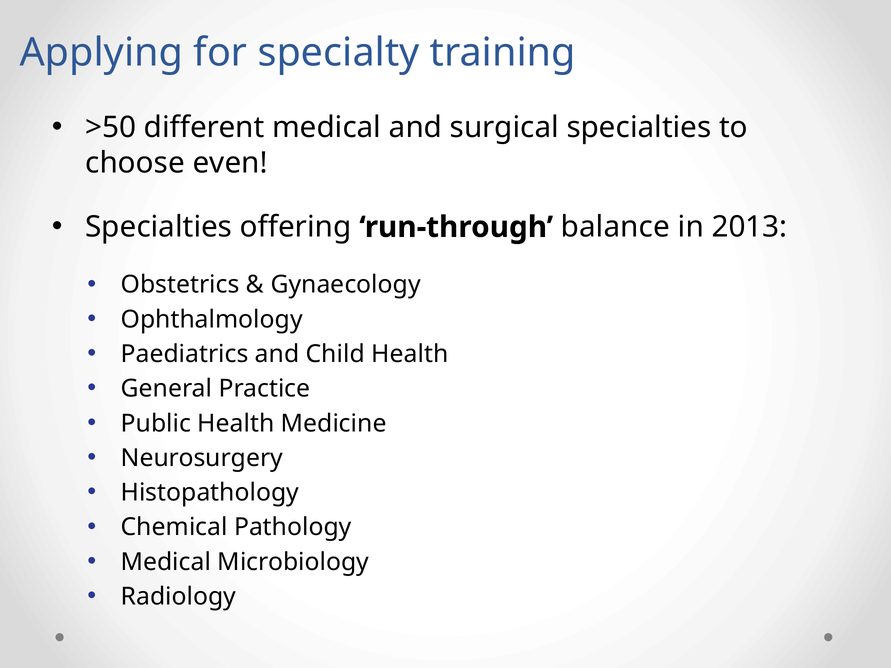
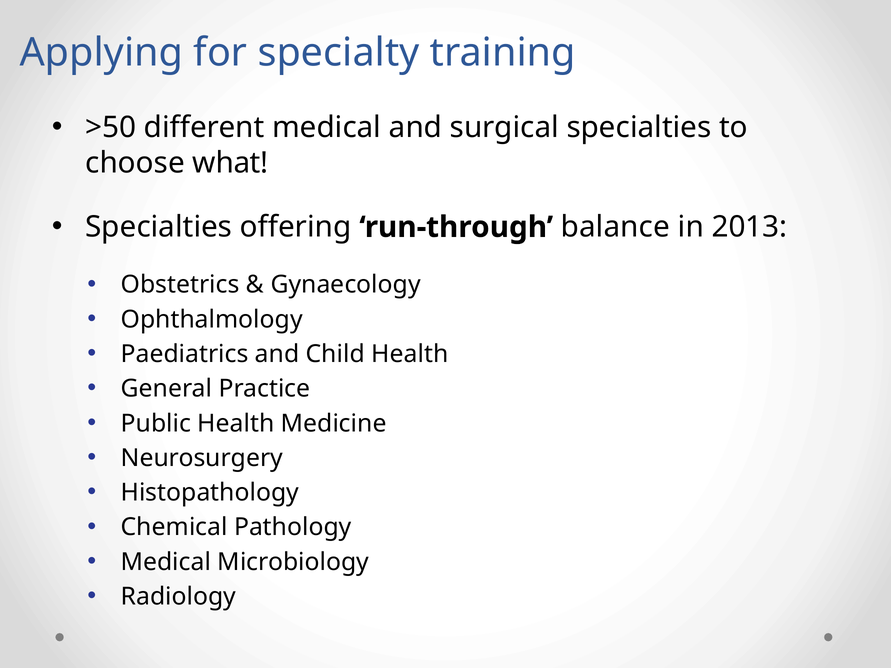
even: even -> what (230, 163)
